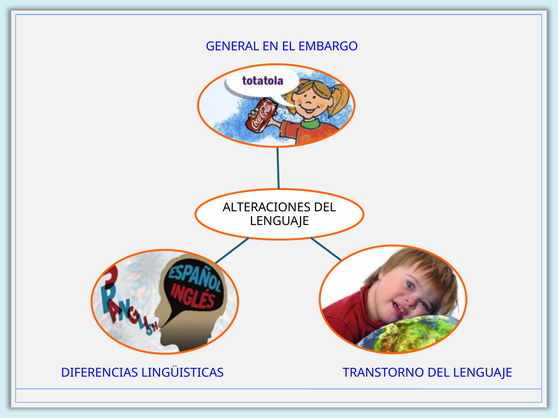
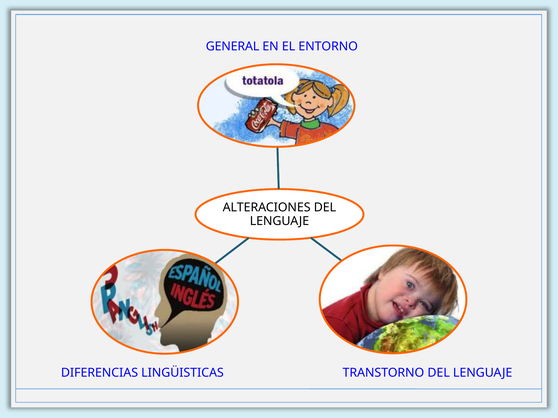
EMBARGO: EMBARGO -> ENTORNO (328, 46)
